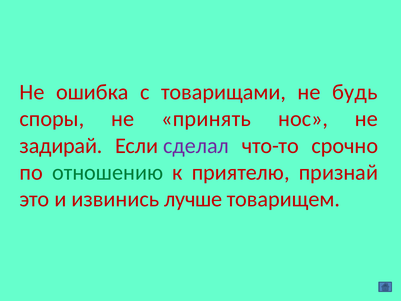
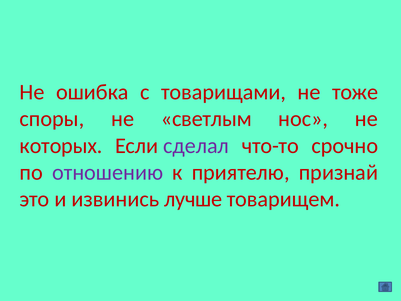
будь: будь -> тоже (355, 92)
принять: принять -> светлым (206, 119)
задирай: задирай -> которых (61, 146)
отношению colour: green -> purple (108, 172)
